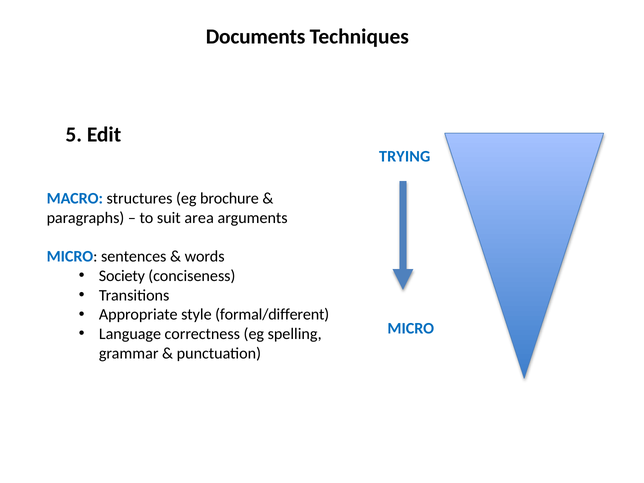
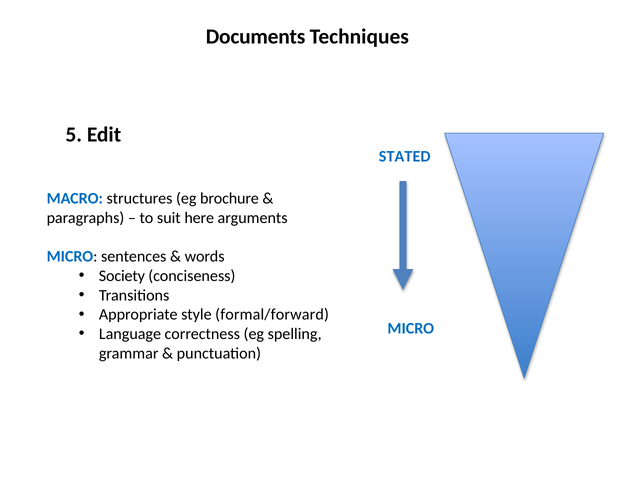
TRYING: TRYING -> STATED (405, 156)
area: area -> here (199, 218)
formal/different: formal/different -> formal/forward (272, 315)
